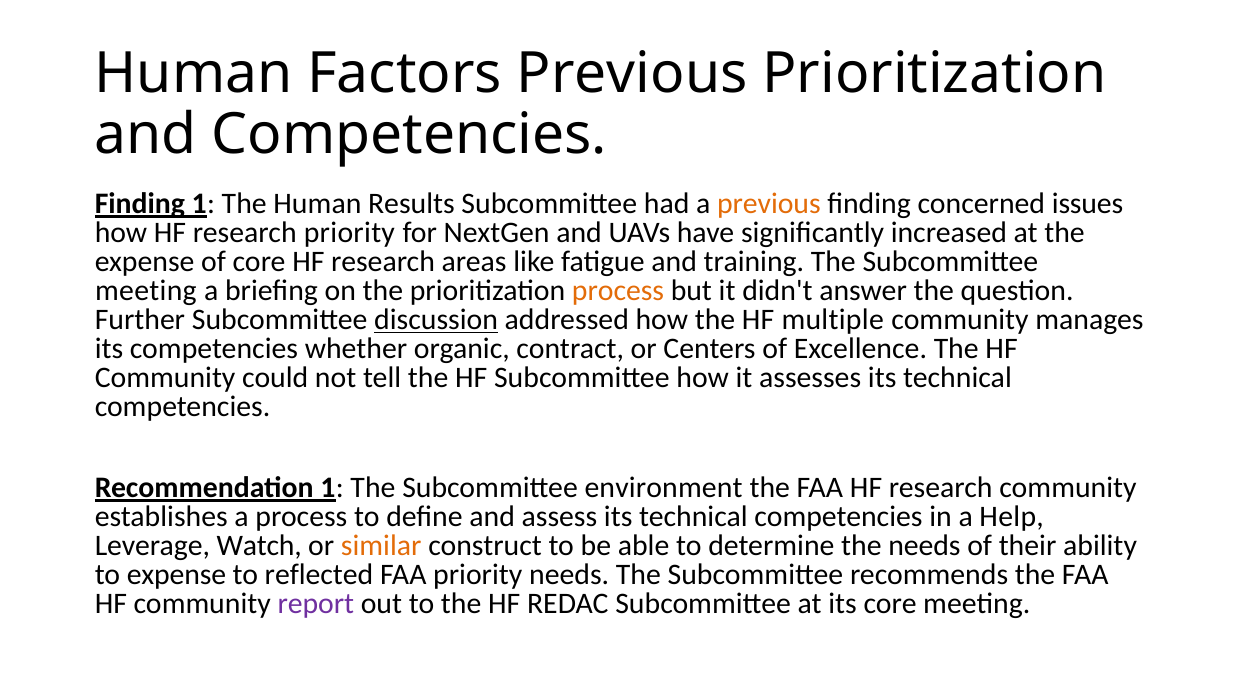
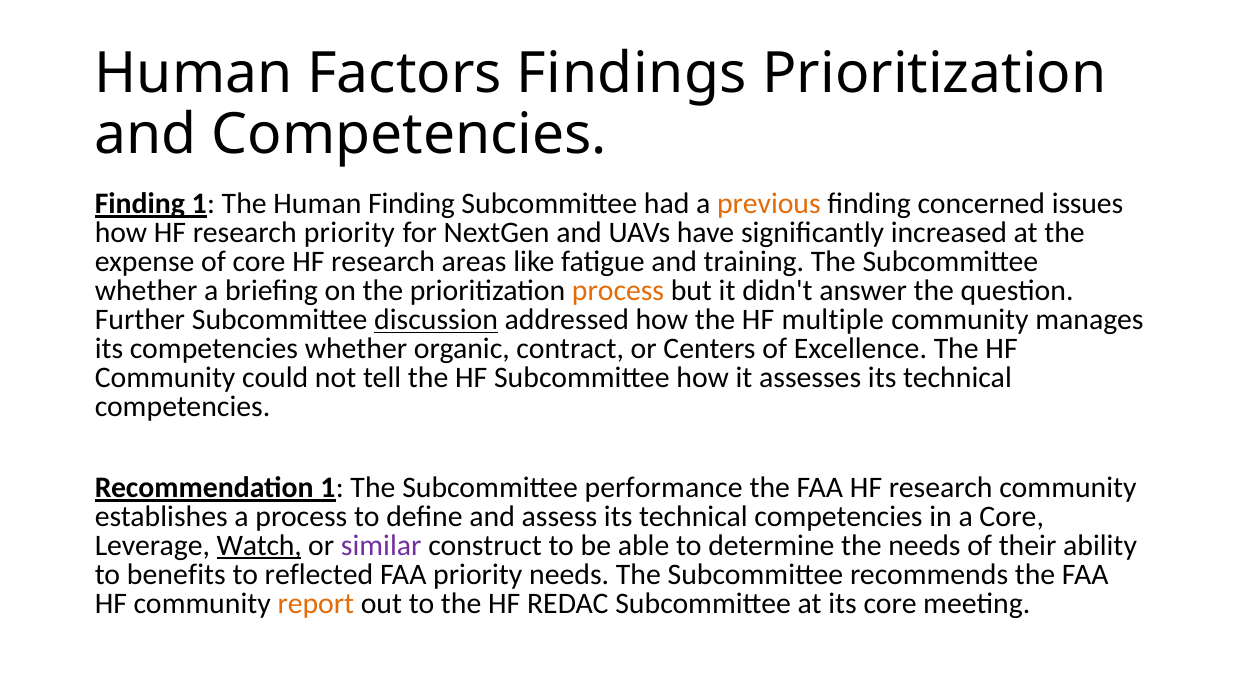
Factors Previous: Previous -> Findings (632, 74)
Human Results: Results -> Finding (411, 204)
meeting: meeting -> whether (146, 291)
environment: environment -> performance (664, 488)
a Help: Help -> Core (1012, 517)
Watch underline: none -> present (259, 546)
similar colour: orange -> purple (381, 546)
to expense: expense -> benefits (176, 574)
report colour: purple -> orange (316, 603)
